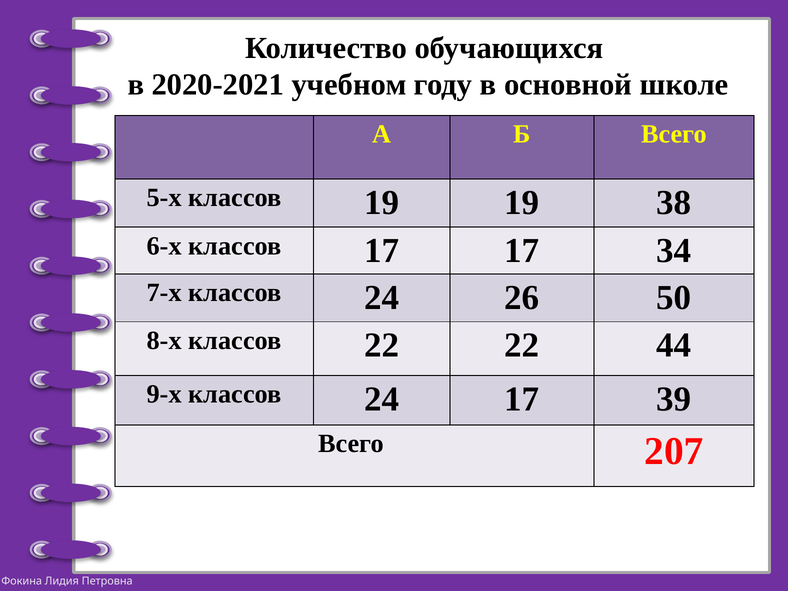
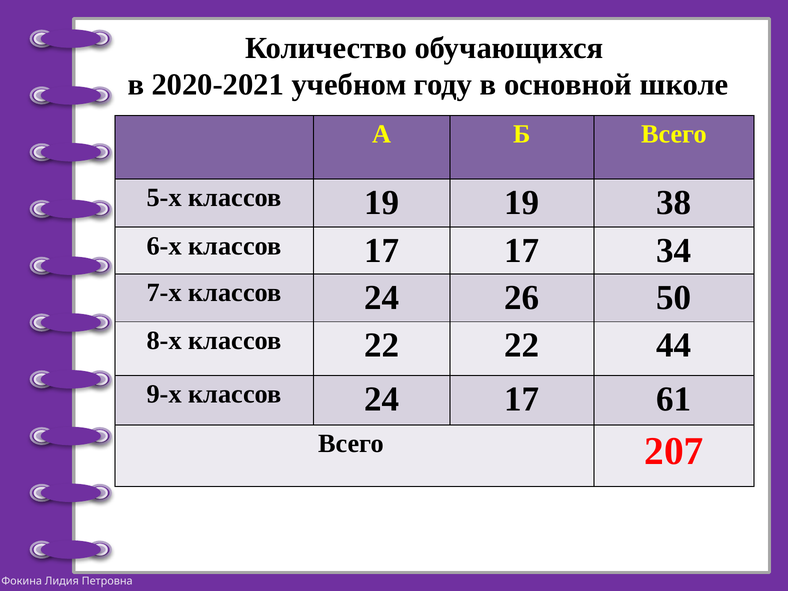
39: 39 -> 61 (674, 399)
